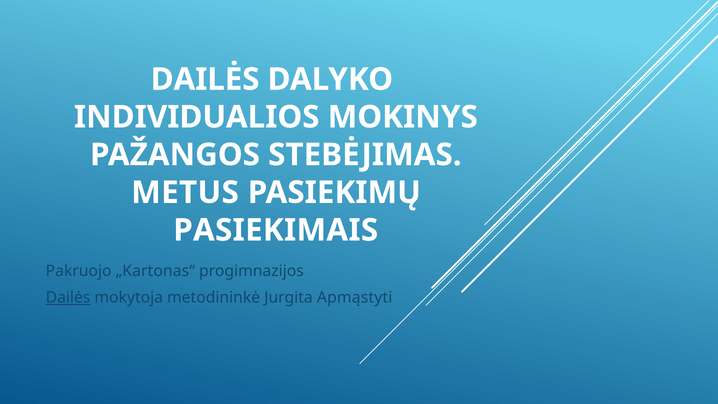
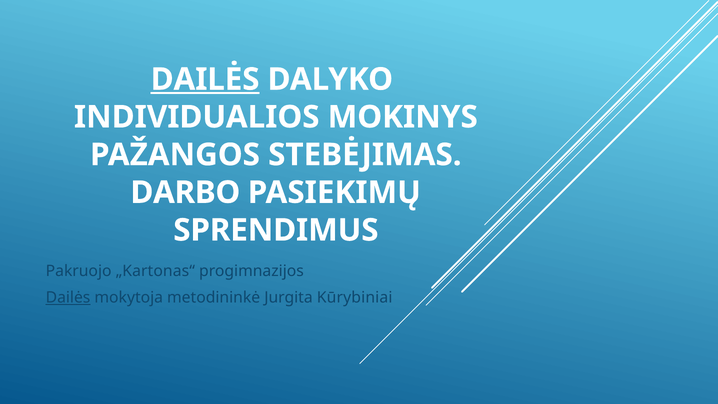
DAILĖS underline: none -> present (205, 79)
METUS: METUS -> DARBO (185, 192)
PASIEKIMAIS: PASIEKIMAIS -> SPRENDIMUS (276, 230)
Apmąstyti: Apmąstyti -> Kūrybiniai (355, 298)
